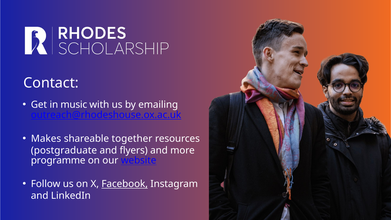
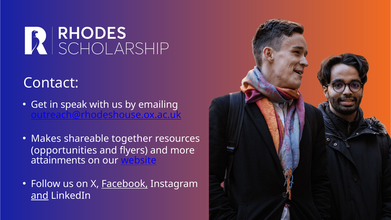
music: music -> speak (74, 105)
postgraduate: postgraduate -> opportunities (64, 150)
programme: programme -> attainments (58, 160)
and underline: none -> present (40, 196)
